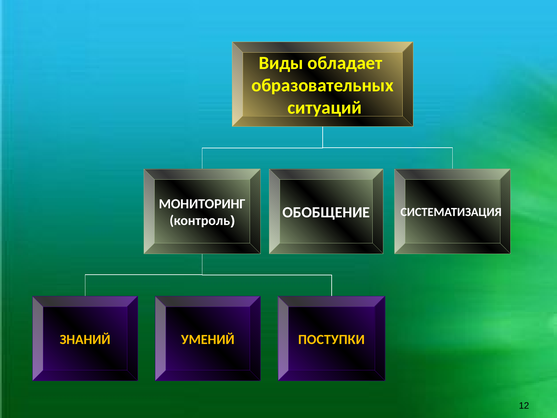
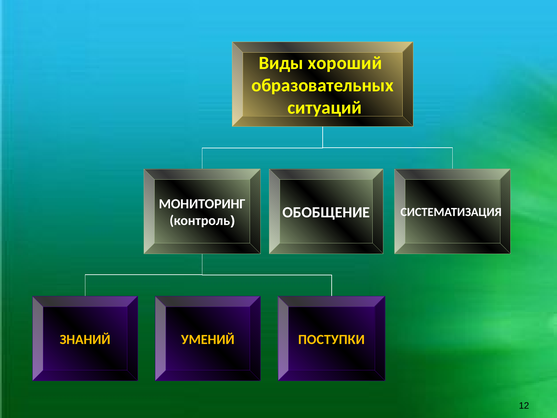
обладает: обладает -> хороший (345, 63)
